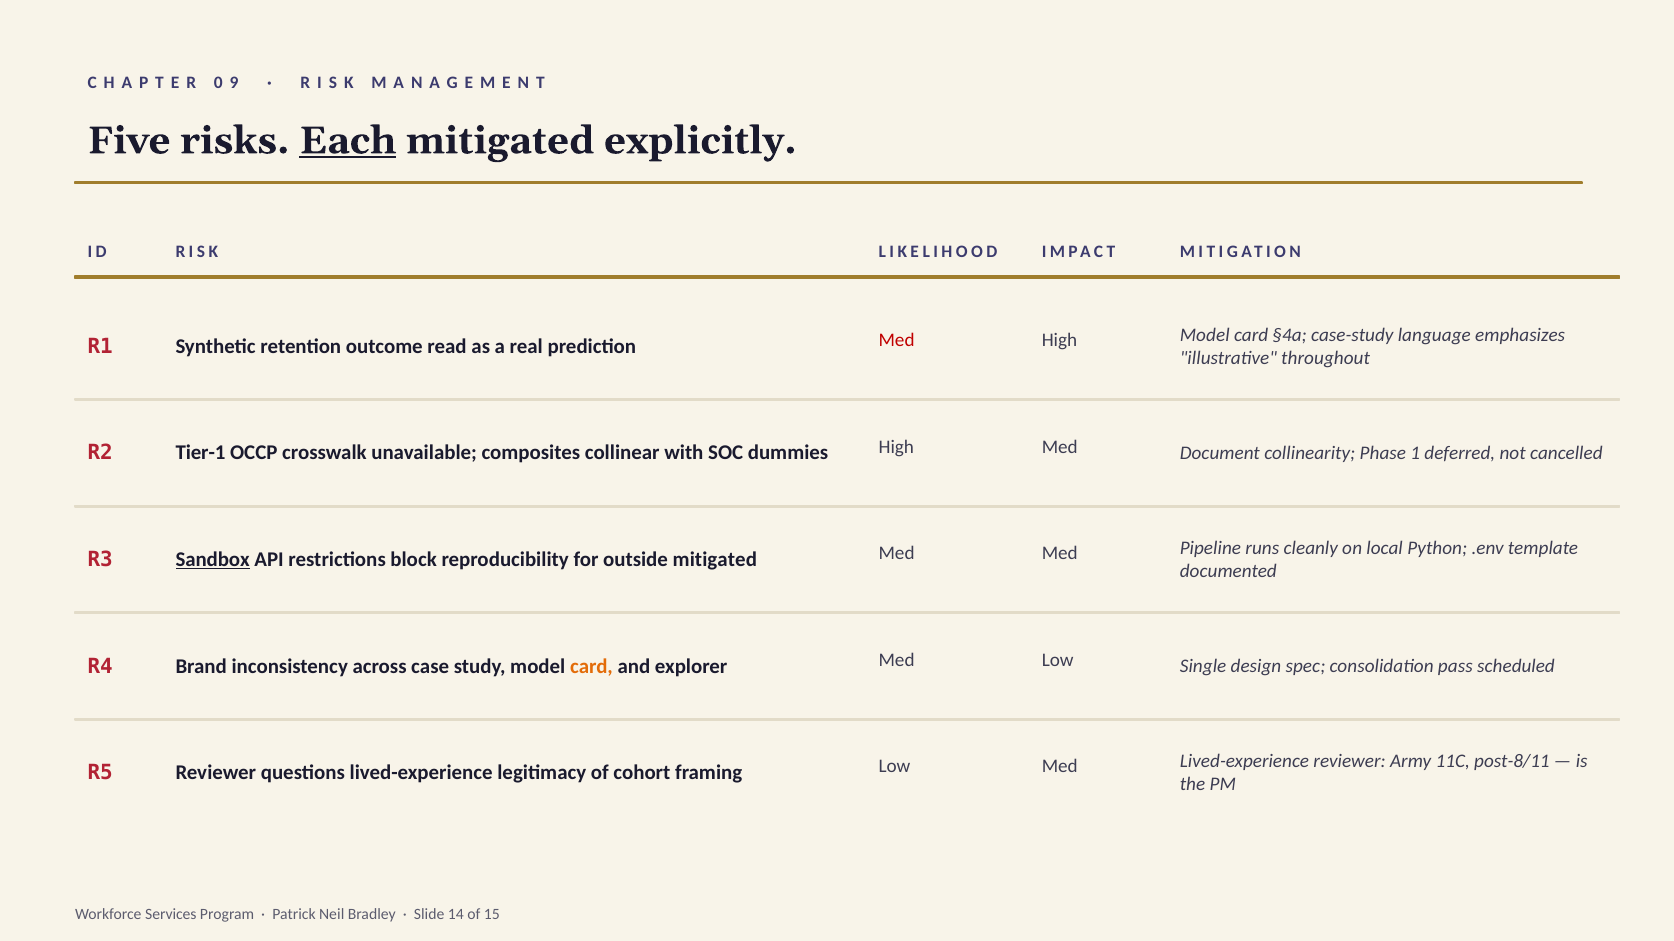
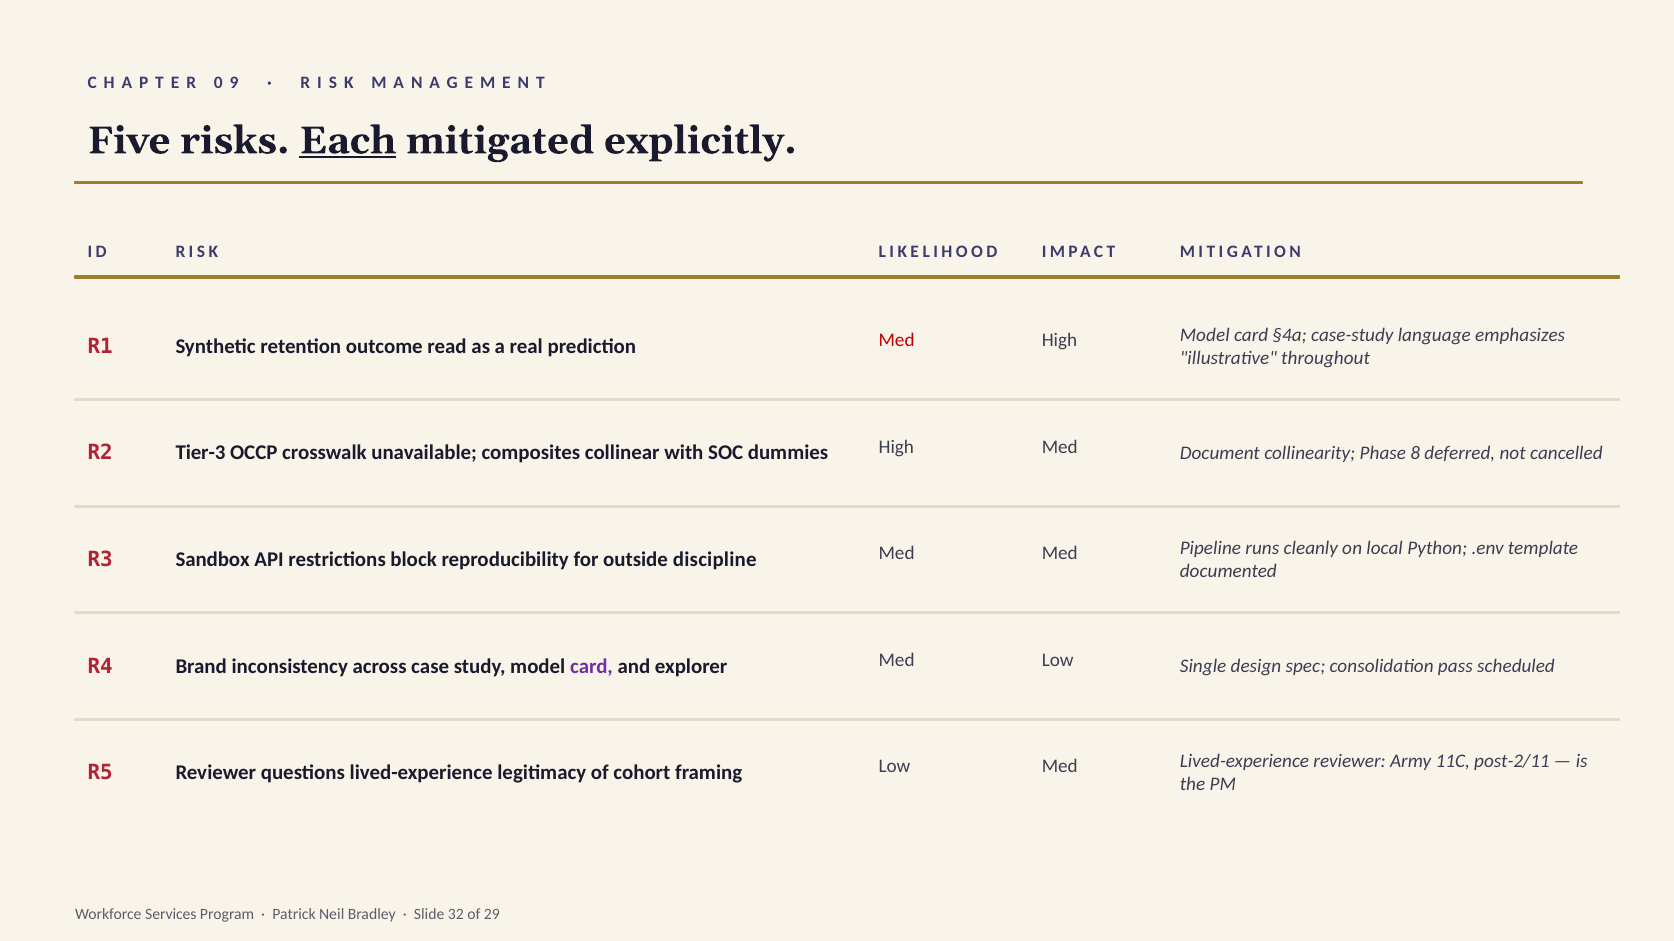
Tier-1: Tier-1 -> Tier-3 (200, 453)
1: 1 -> 8 (1415, 453)
Sandbox underline: present -> none (213, 560)
outside mitigated: mitigated -> discipline (715, 560)
card colour: orange -> purple (592, 667)
post-8/11: post-8/11 -> post-2/11 (1512, 762)
14: 14 -> 32 (456, 914)
15: 15 -> 29 (492, 914)
